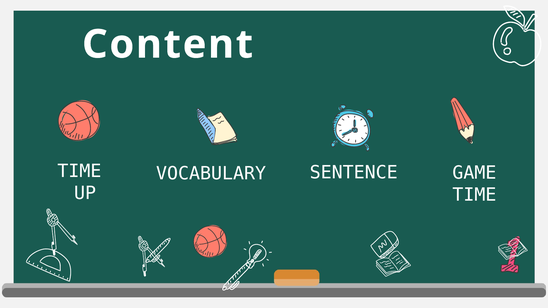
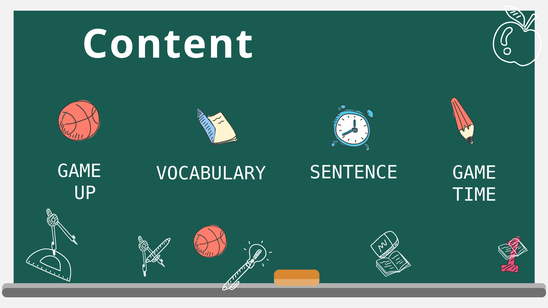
TIME: TIME -> GAME (80, 171)
